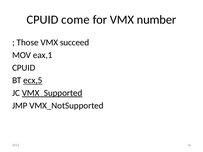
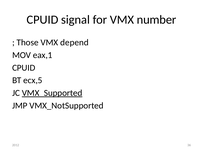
come: come -> signal (75, 20)
succeed: succeed -> depend (74, 43)
ecx,5 underline: present -> none (33, 80)
